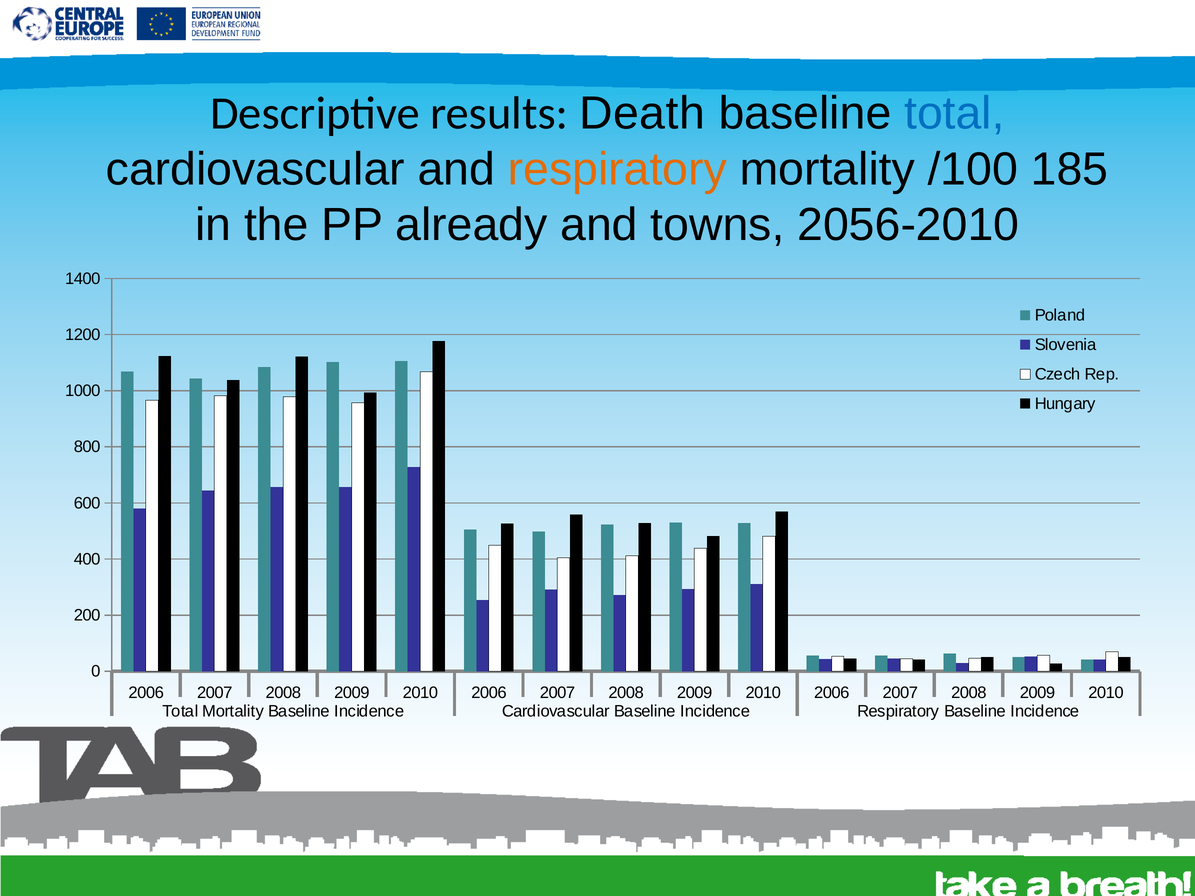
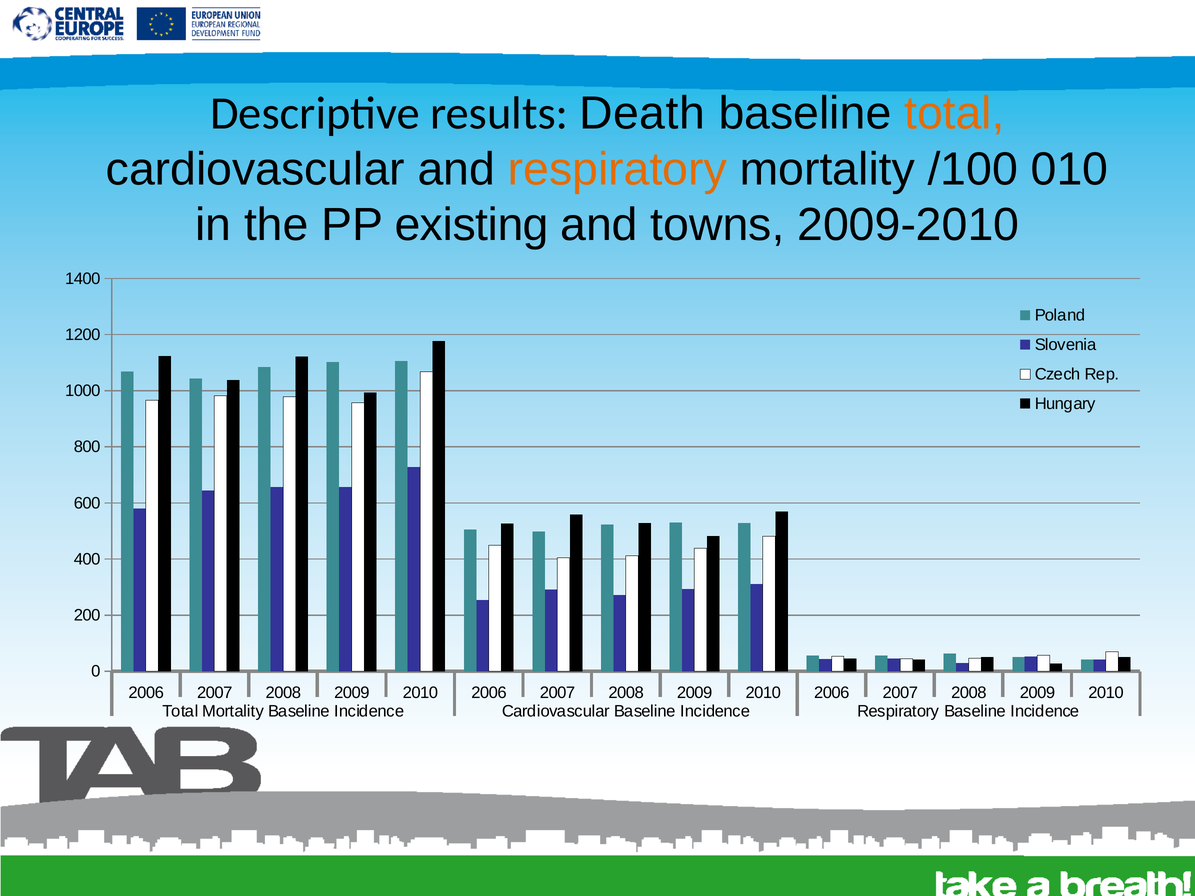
total colour: blue -> orange (954, 114)
185: 185 -> 010 (1070, 169)
already: already -> existing (472, 225)
2056-2010: 2056-2010 -> 2009-2010 (908, 225)
